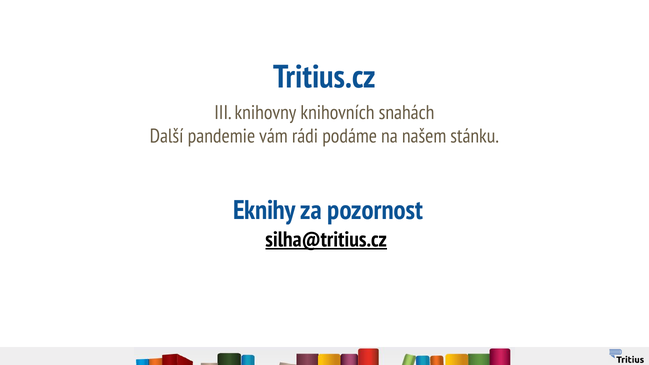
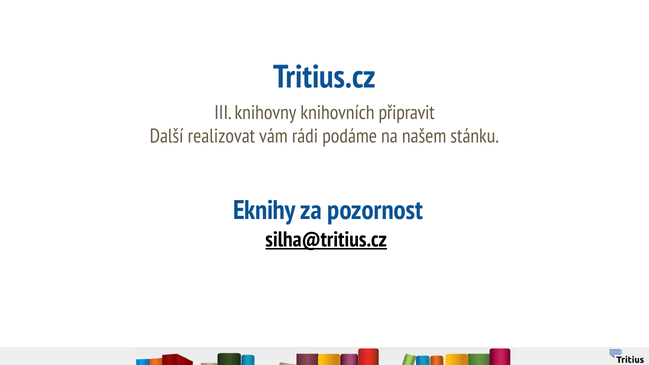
snahách: snahách -> připravit (407, 113)
pandemie: pandemie -> realizovat (221, 136)
